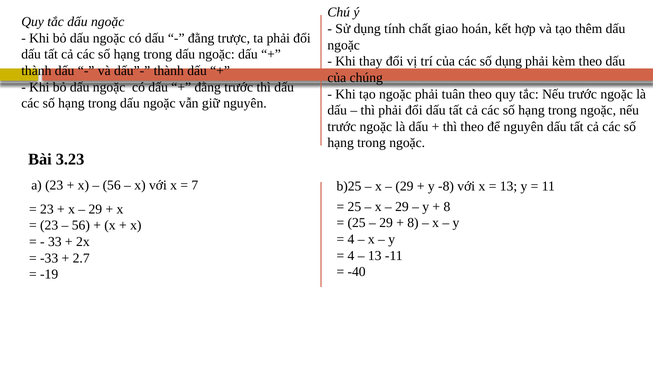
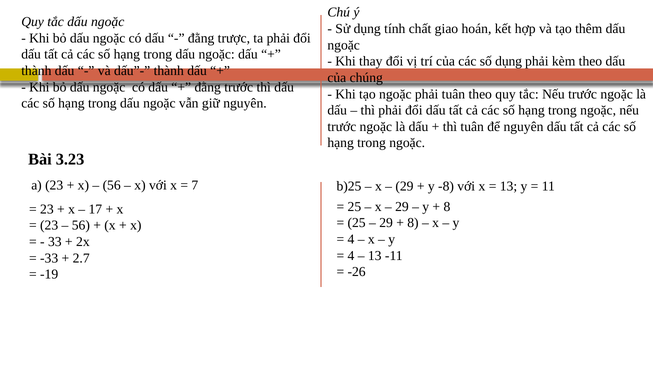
thì theo: theo -> tuân (472, 127)
29: 29 -> 17 (95, 209)
-40: -40 -> -26 (357, 272)
